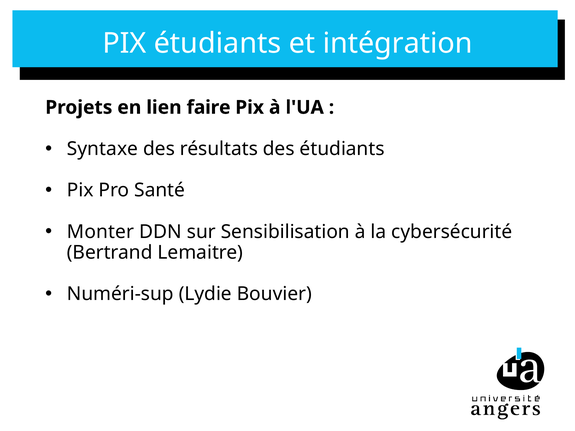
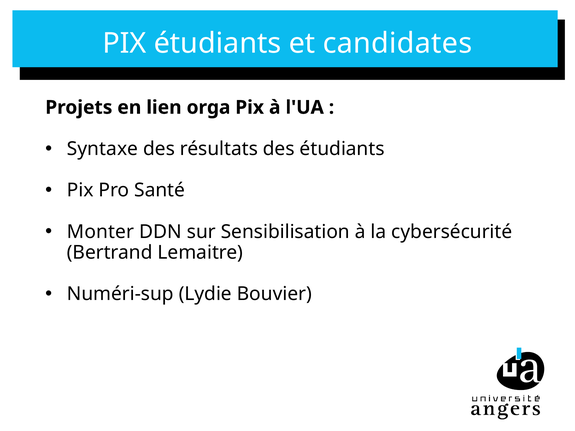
intégration: intégration -> candidates (397, 43)
faire: faire -> orga (209, 107)
